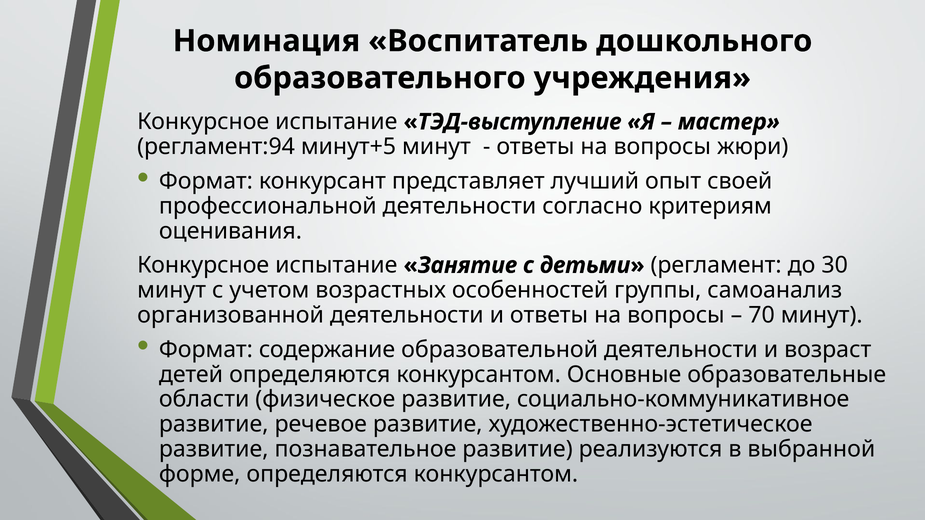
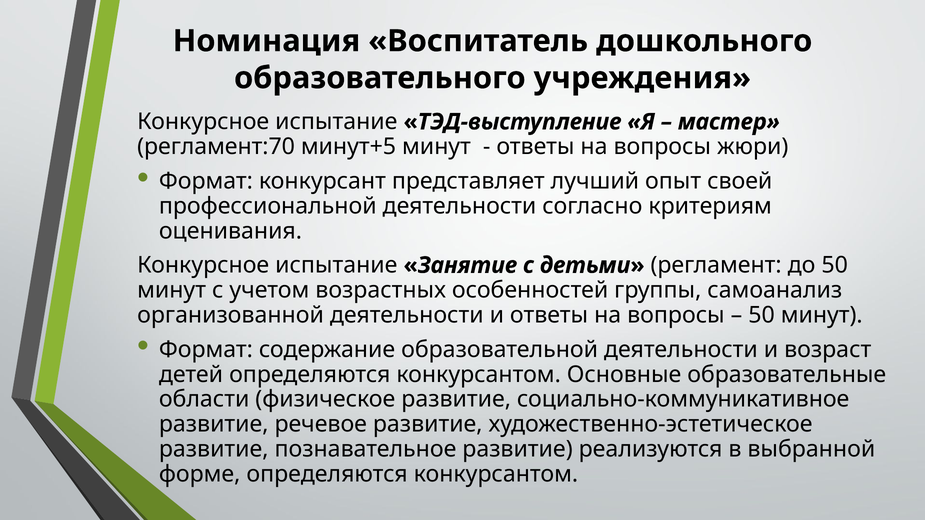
регламент:94: регламент:94 -> регламент:70 (216, 147)
до 30: 30 -> 50 (835, 265)
70: 70 -> 50 (762, 315)
